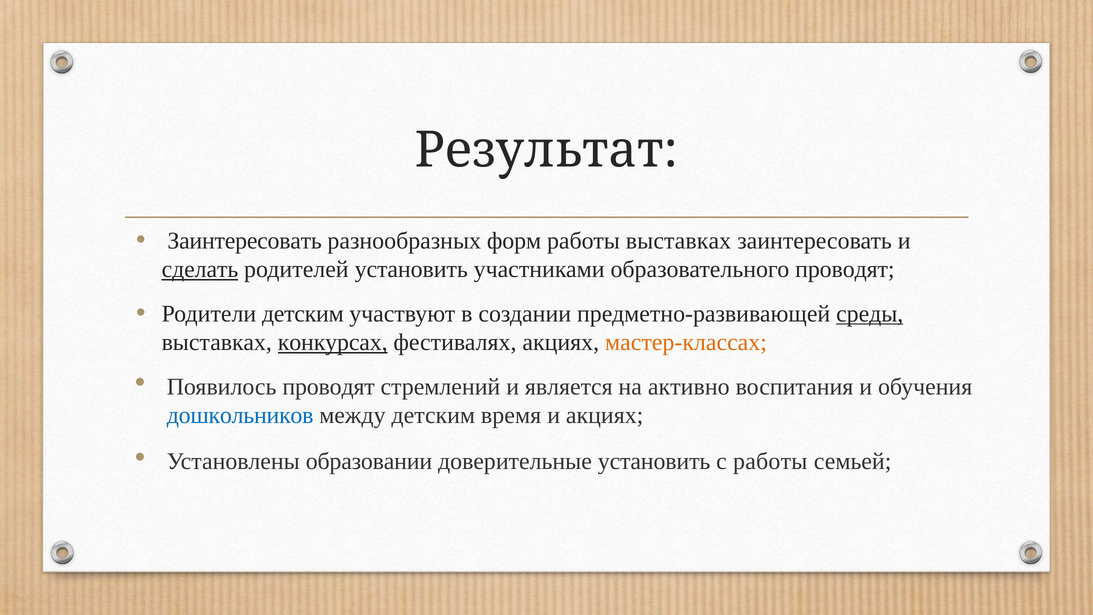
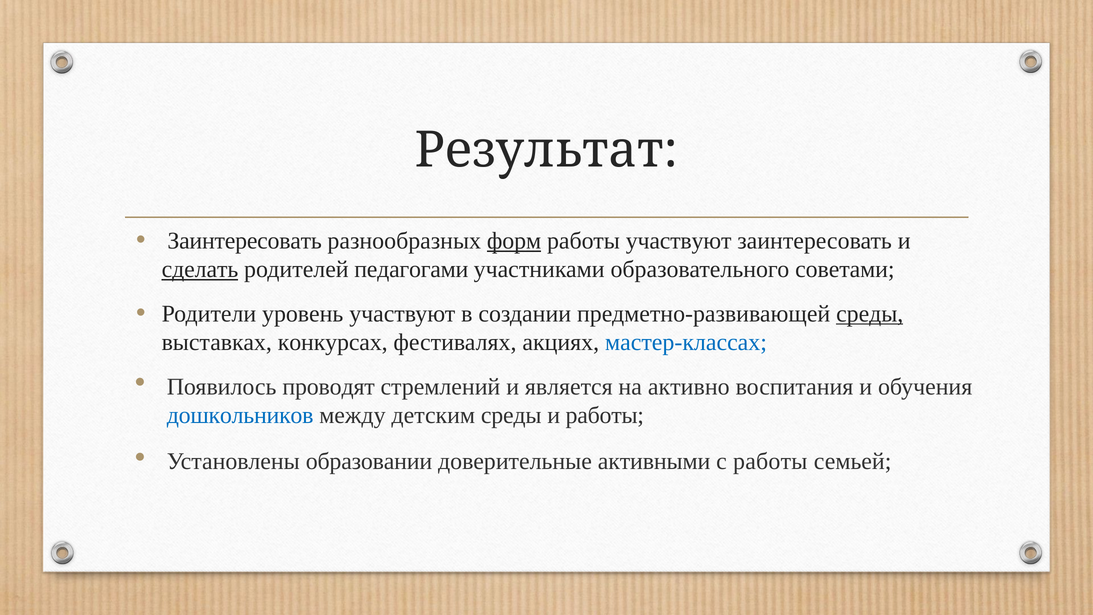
форм underline: none -> present (514, 241)
работы выставках: выставках -> участвуют (679, 241)
родителей установить: установить -> педагогами (411, 269)
образовательного проводят: проводят -> советами (845, 269)
Родители детским: детским -> уровень (303, 314)
конкурсах underline: present -> none (333, 342)
мастер-классах colour: orange -> blue (686, 342)
детским время: время -> среды (511, 415)
и акциях: акциях -> работы (605, 415)
доверительные установить: установить -> активными (654, 461)
